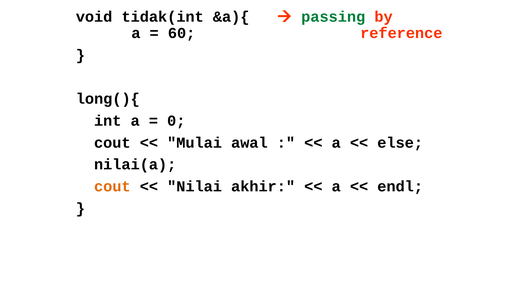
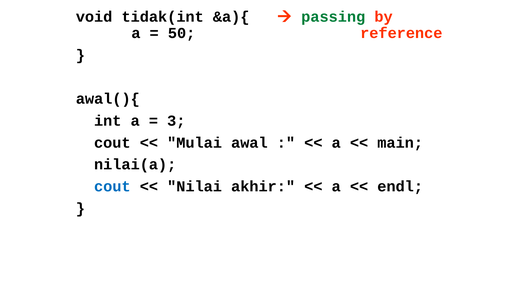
60: 60 -> 50 (182, 33)
long(){: long(){ -> awal(){ (108, 99)
0: 0 -> 3 (176, 121)
else: else -> main (400, 143)
cout colour: orange -> blue (112, 187)
